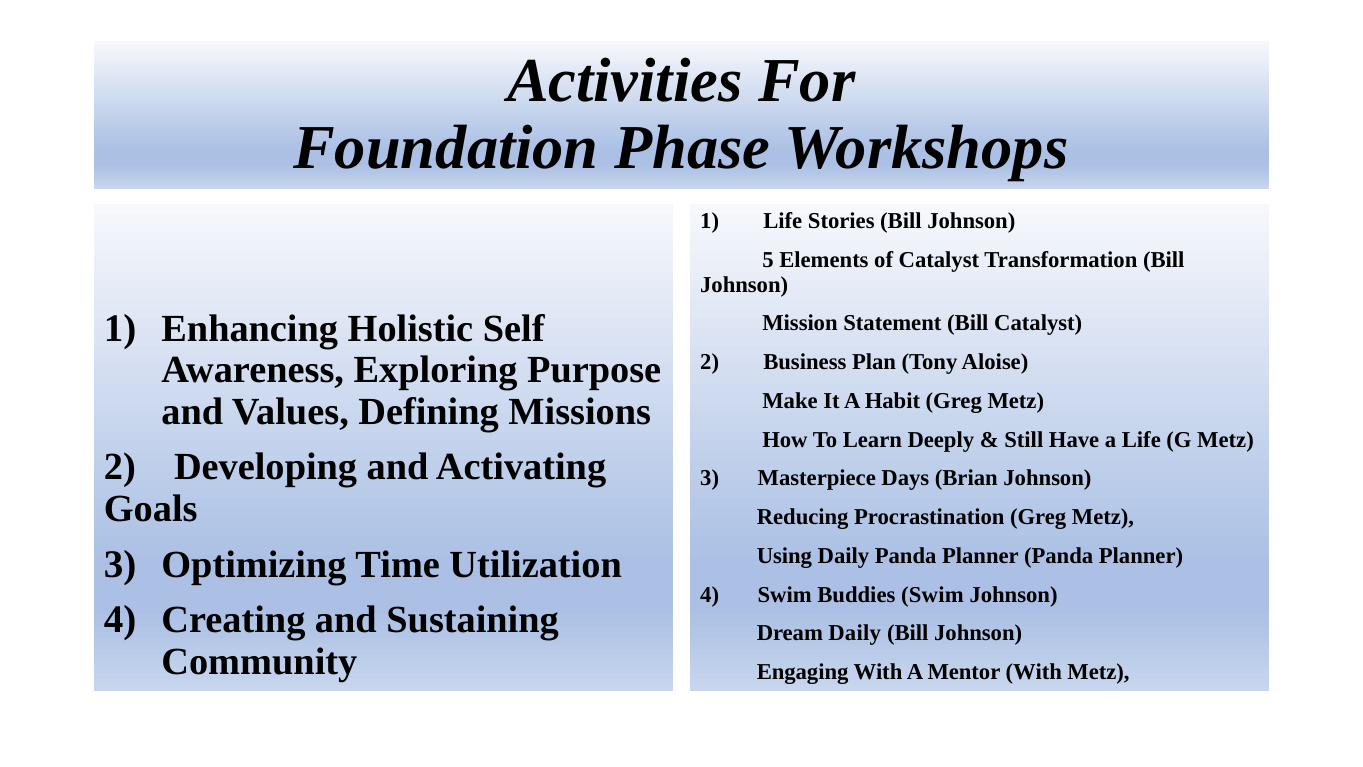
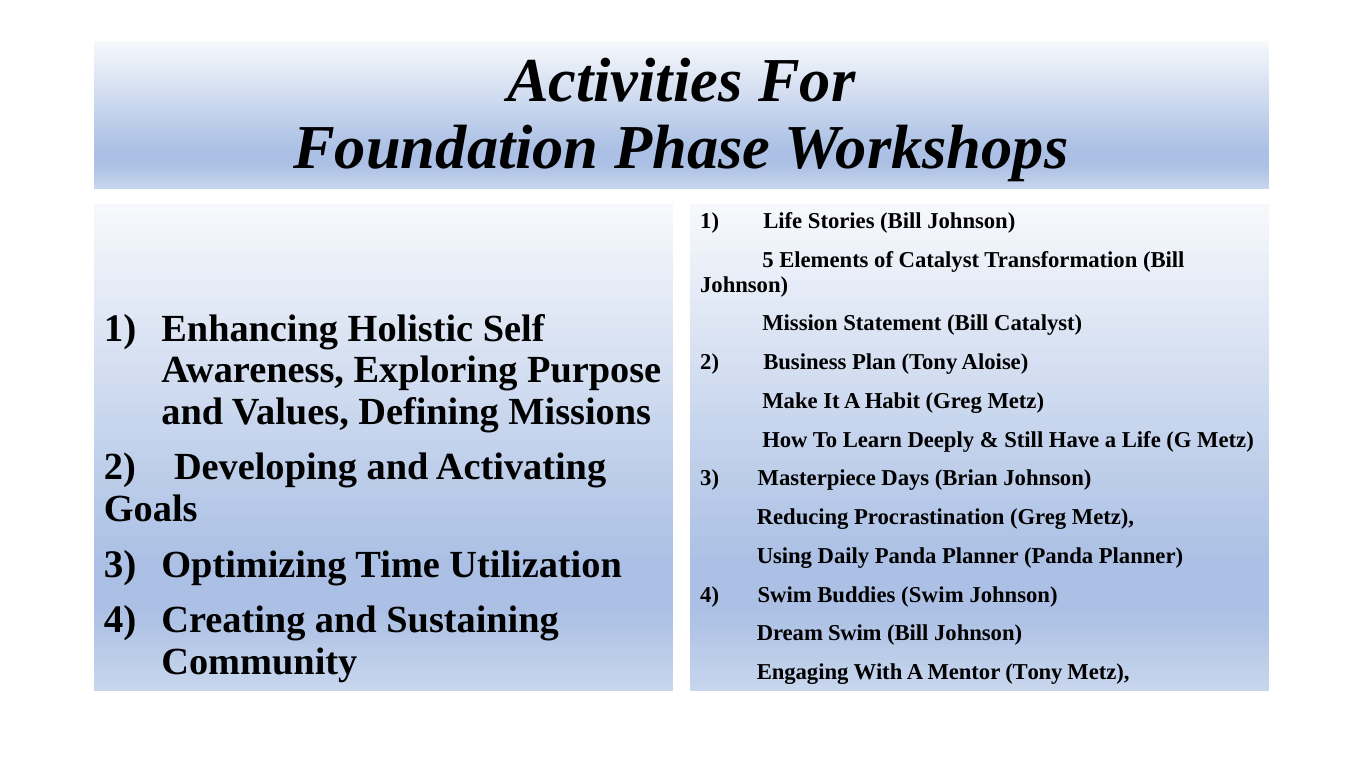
Dream Daily: Daily -> Swim (855, 633)
Mentor With: With -> Tony (1034, 672)
